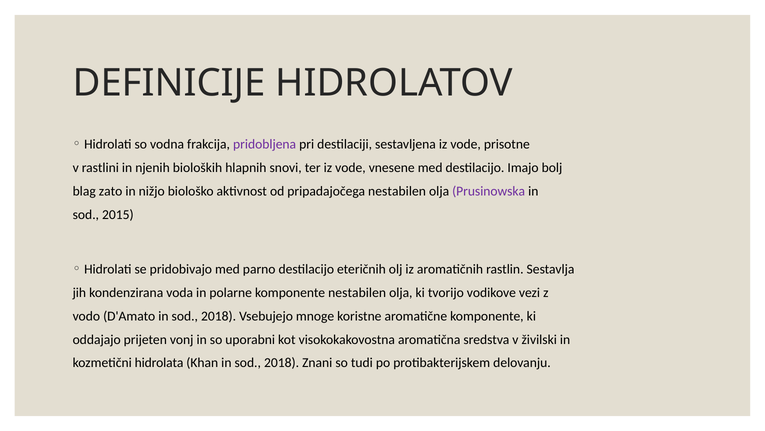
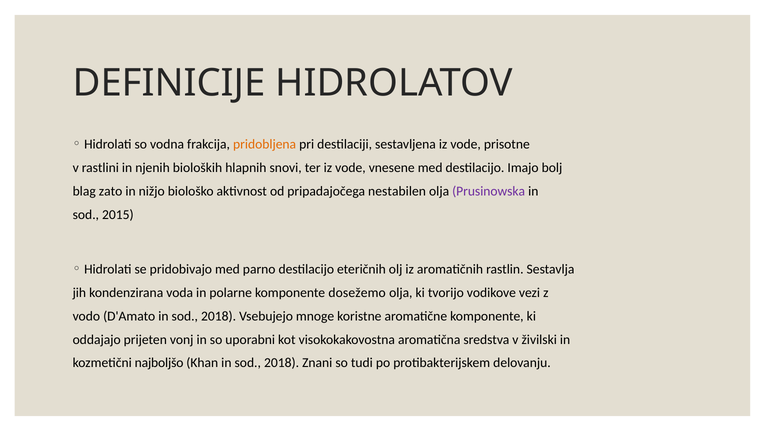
pridobljena colour: purple -> orange (265, 144)
komponente nestabilen: nestabilen -> dosežemo (357, 292)
hidrolata: hidrolata -> najboljšo (159, 362)
